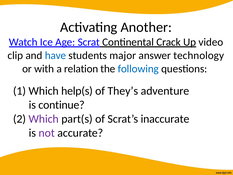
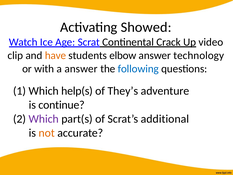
Another: Another -> Showed (146, 27)
have colour: blue -> orange (55, 55)
major: major -> elbow (123, 55)
a relation: relation -> answer (81, 69)
inaccurate: inaccurate -> additional (165, 119)
not colour: purple -> orange (47, 133)
